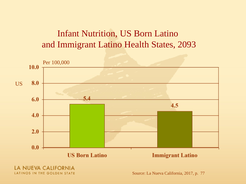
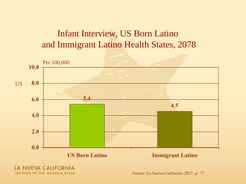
Nutrition: Nutrition -> Interview (100, 34)
2093: 2093 -> 2078 (187, 45)
